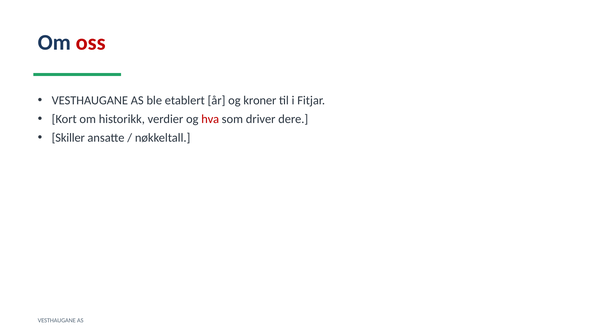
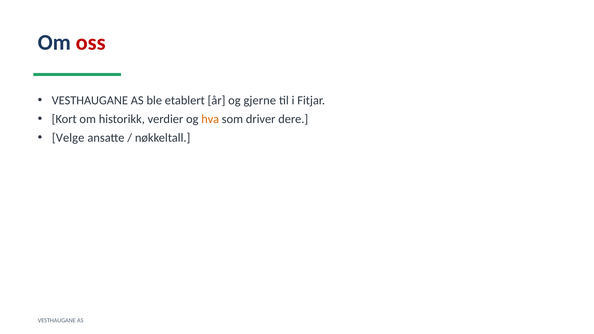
kroner: kroner -> gjerne (260, 101)
hva colour: red -> orange (210, 119)
Skiller: Skiller -> Velge (68, 138)
